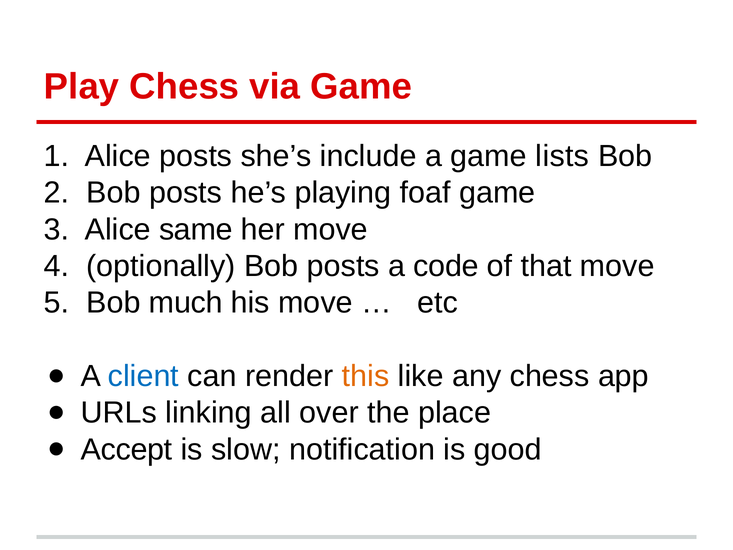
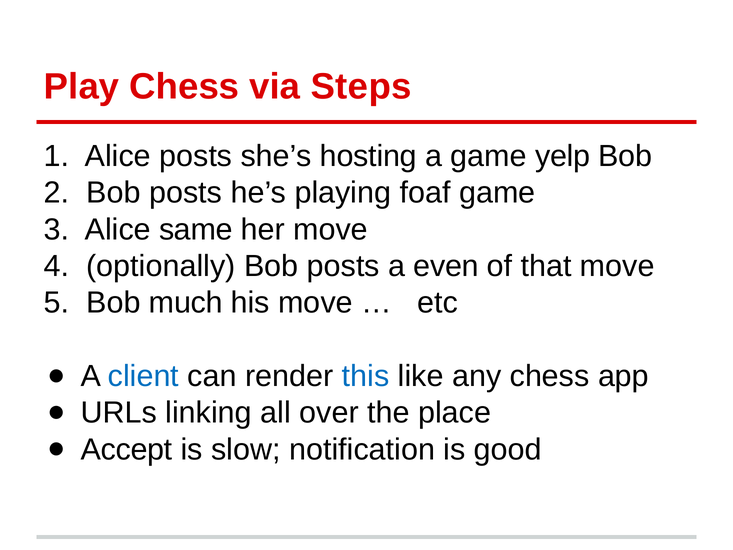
via Game: Game -> Steps (361, 87)
include: include -> hosting (368, 156)
lists: lists -> yelp (563, 156)
code: code -> even (446, 266)
this colour: orange -> blue (366, 376)
